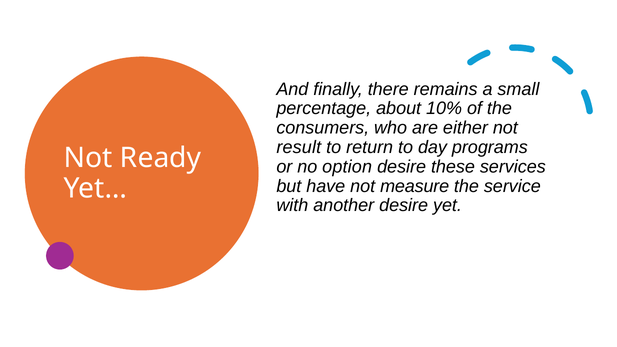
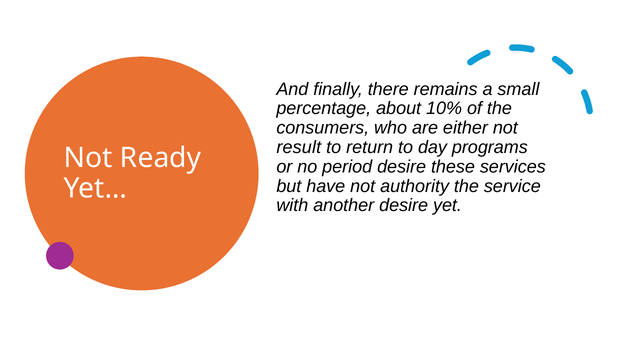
option: option -> period (347, 167)
measure: measure -> authority (415, 186)
